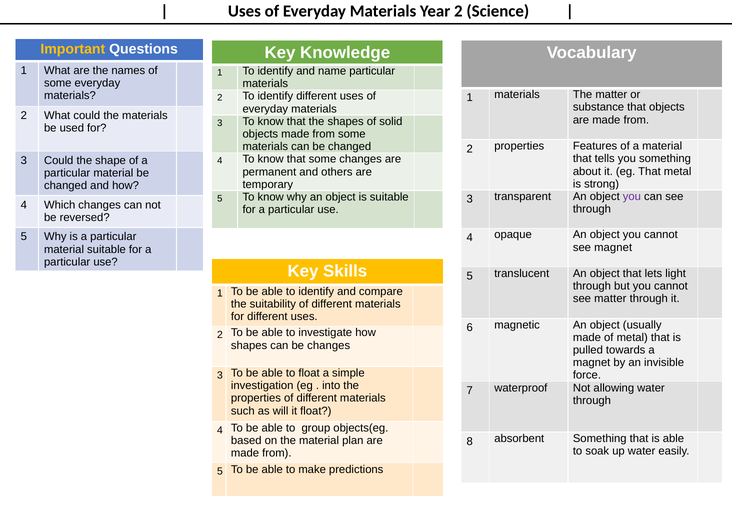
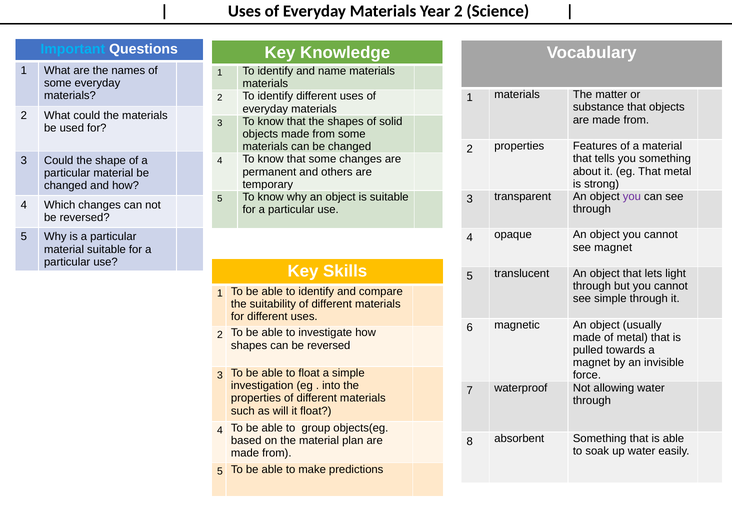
Important colour: yellow -> light blue (73, 49)
name particular: particular -> materials (372, 71)
see matter: matter -> simple (610, 299)
can be changes: changes -> reversed (329, 346)
